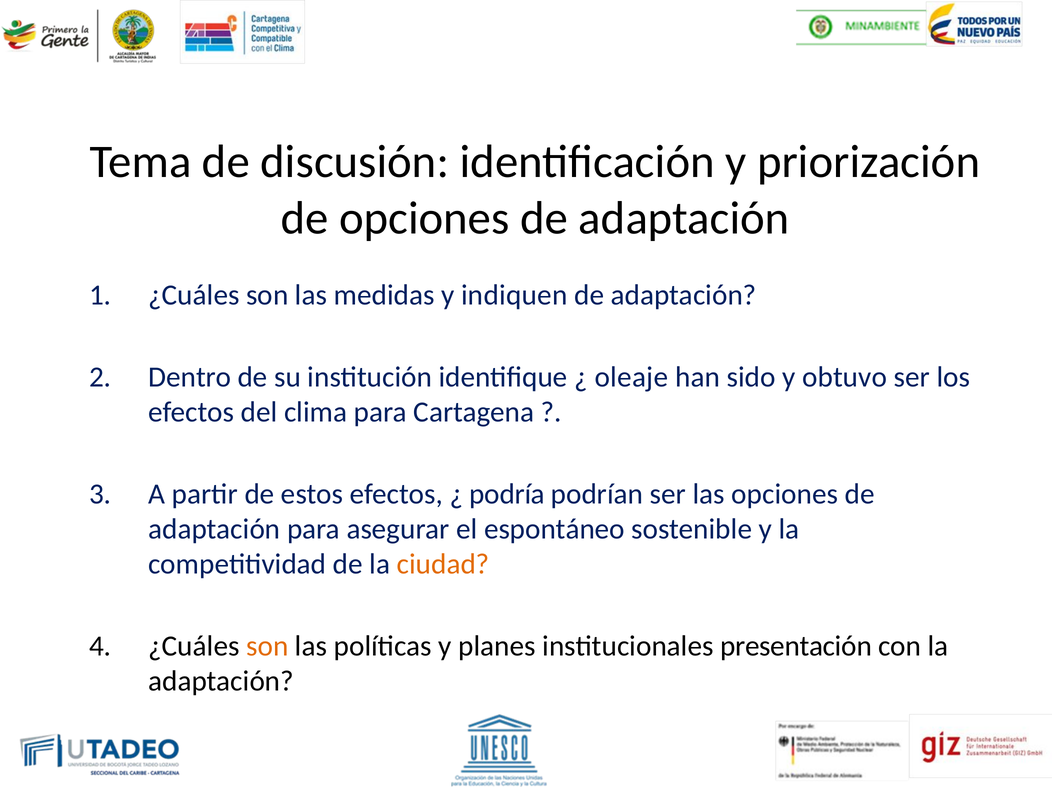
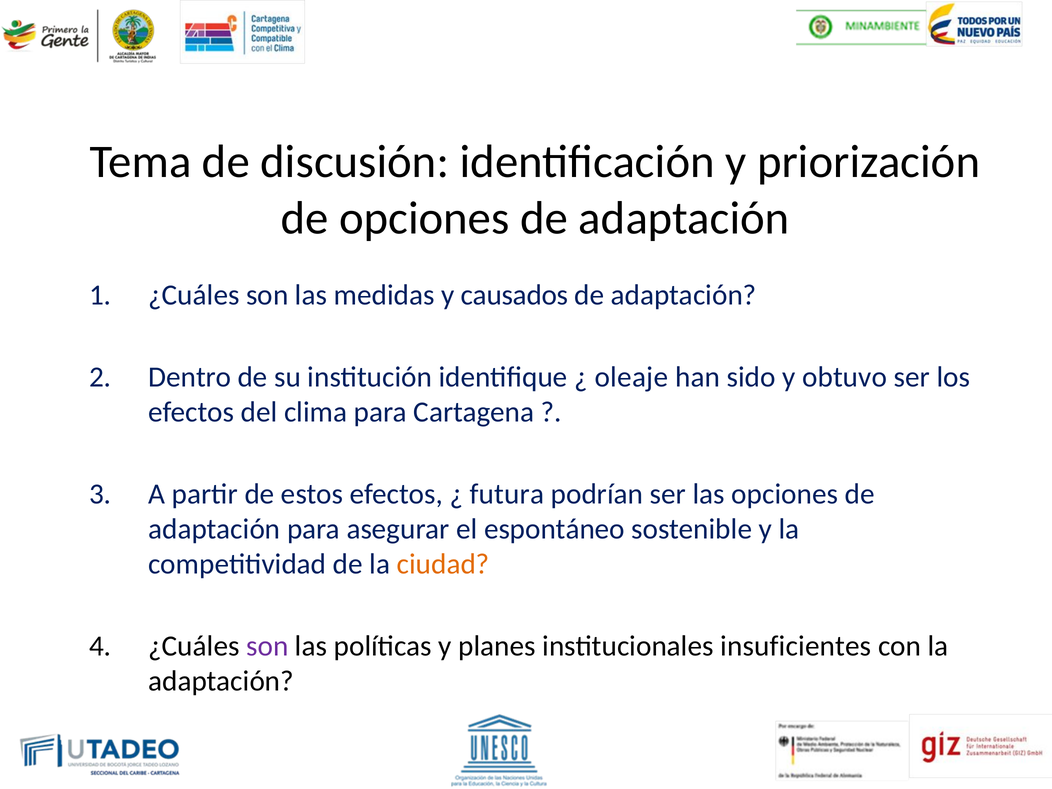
indiquen: indiquen -> causados (515, 295)
podría: podría -> futura (507, 494)
son colour: orange -> purple (267, 646)
presentación: presentación -> insuficientes (796, 646)
